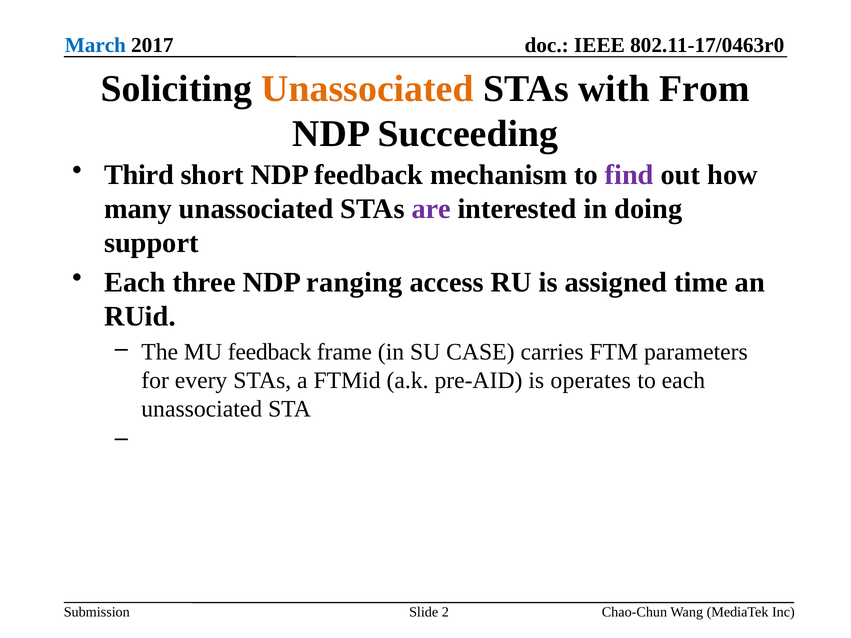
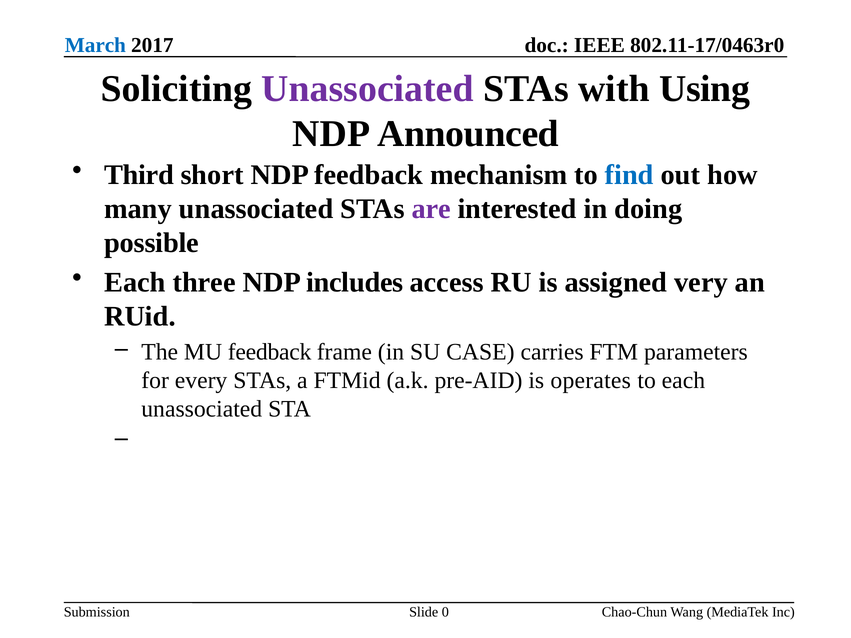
Unassociated colour: orange -> purple (368, 89)
From: From -> Using (705, 89)
Succeeding: Succeeding -> Announced (468, 134)
find colour: purple -> blue (629, 175)
support: support -> possible (151, 243)
ranging: ranging -> includes (355, 283)
time: time -> very (701, 283)
2: 2 -> 0 (445, 612)
